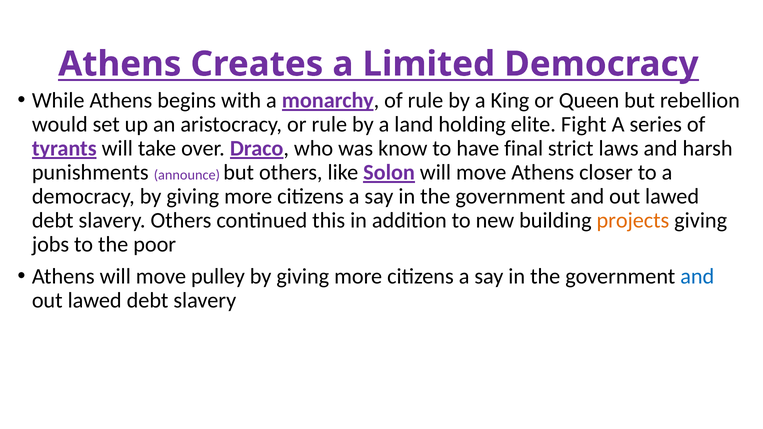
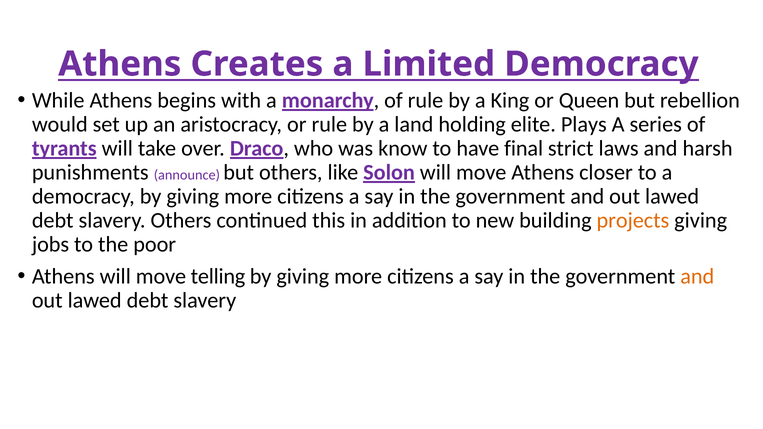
Fight: Fight -> Plays (584, 125)
pulley: pulley -> telling (218, 276)
and colour: blue -> orange (697, 276)
